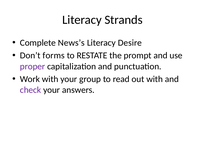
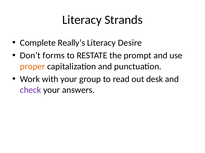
News’s: News’s -> Really’s (71, 43)
proper colour: purple -> orange (33, 67)
out with: with -> desk (155, 79)
